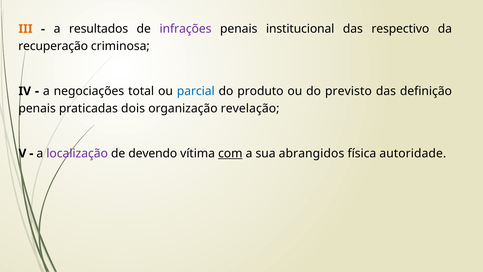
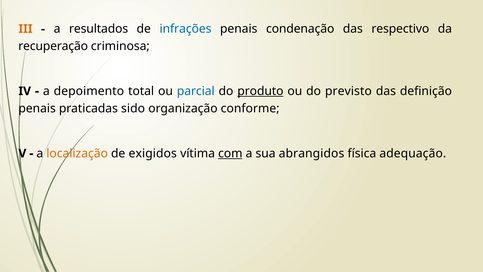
infrações colour: purple -> blue (185, 29)
institucional: institucional -> condenação (300, 29)
negociações: negociações -> depoimento (89, 91)
produto underline: none -> present (260, 91)
dois: dois -> sido (133, 108)
revelação: revelação -> conforme (250, 108)
localização colour: purple -> orange (77, 153)
devendo: devendo -> exigidos (153, 153)
autoridade: autoridade -> adequação (413, 153)
